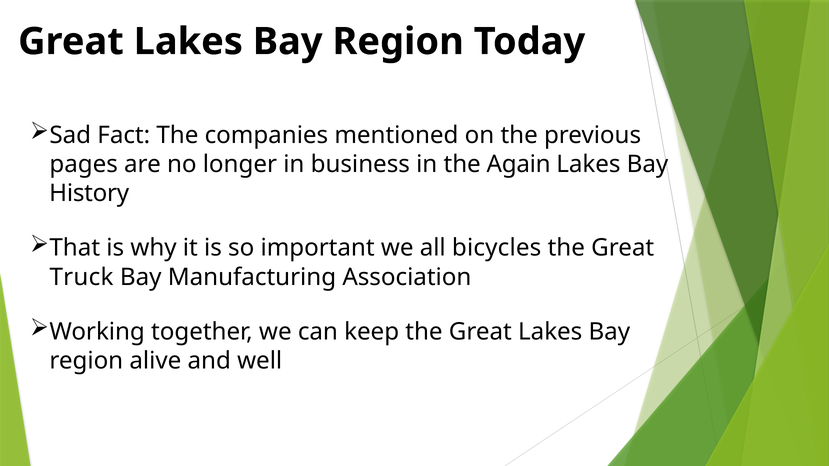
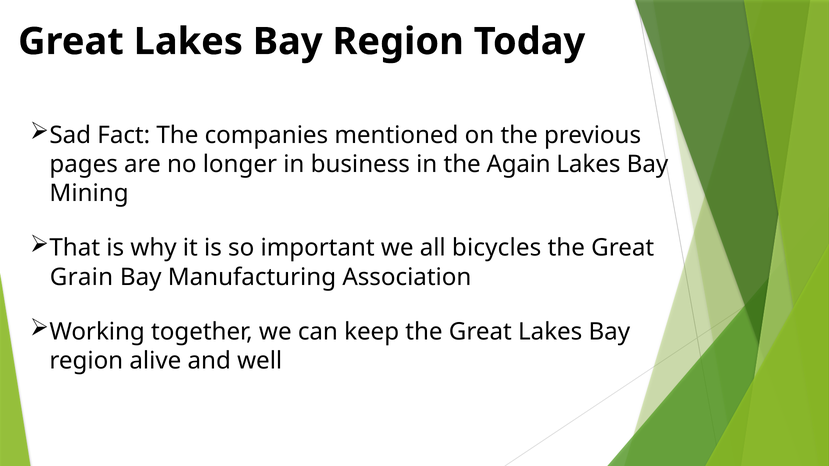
History: History -> Mining (89, 193)
Truck: Truck -> Grain (81, 277)
